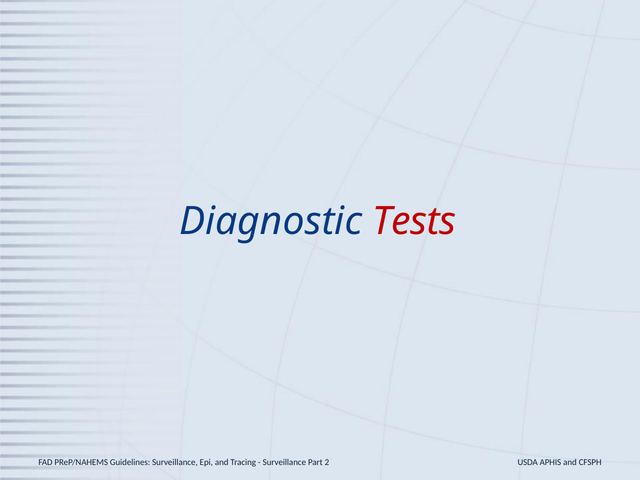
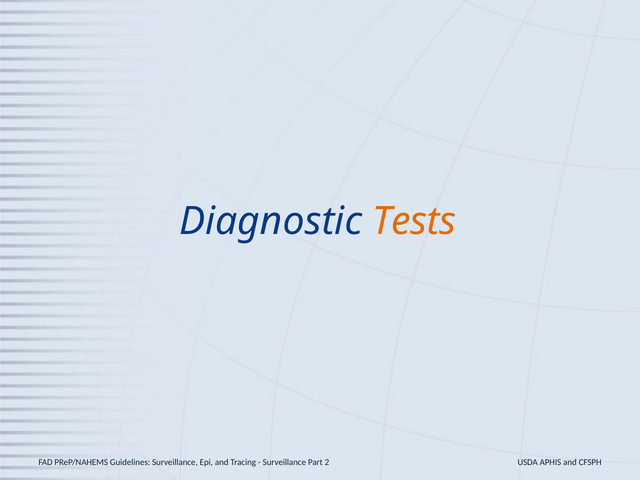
Tests colour: red -> orange (414, 221)
